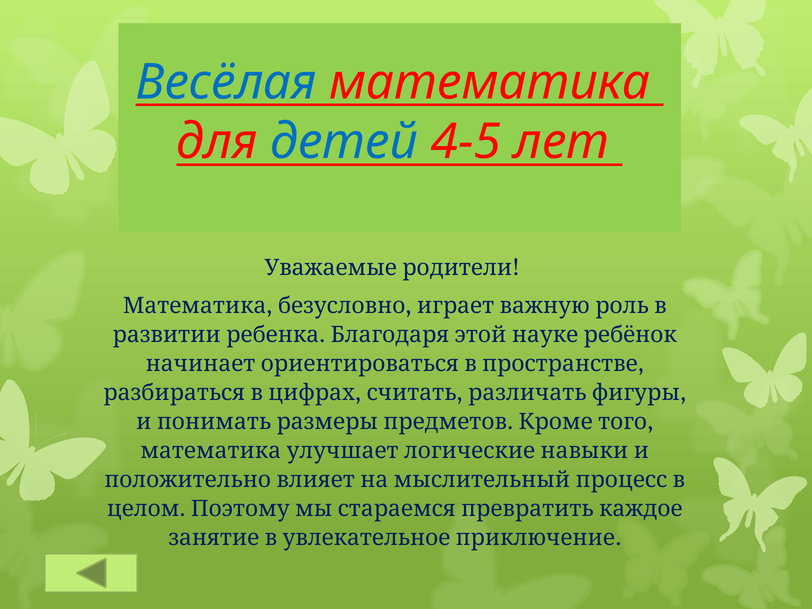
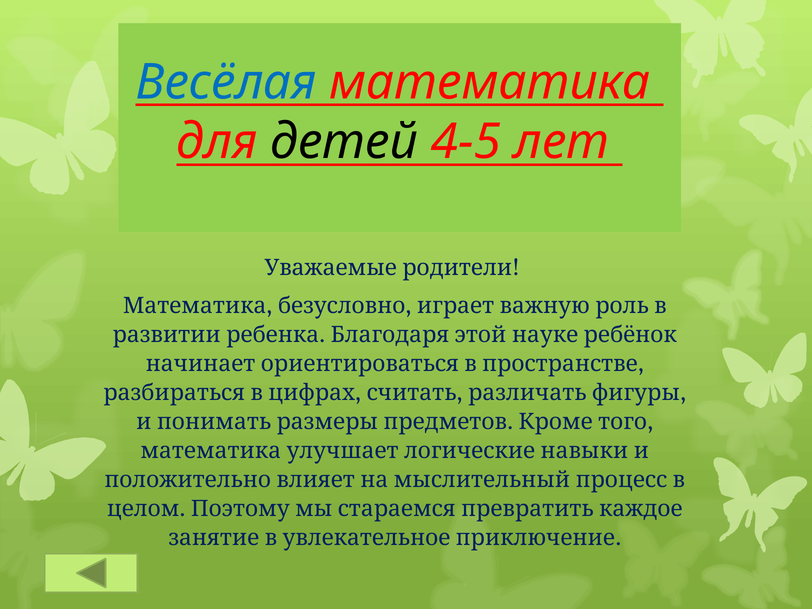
детей colour: blue -> black (344, 142)
